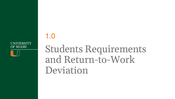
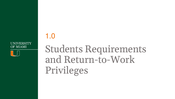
Deviation: Deviation -> Privileges (67, 70)
